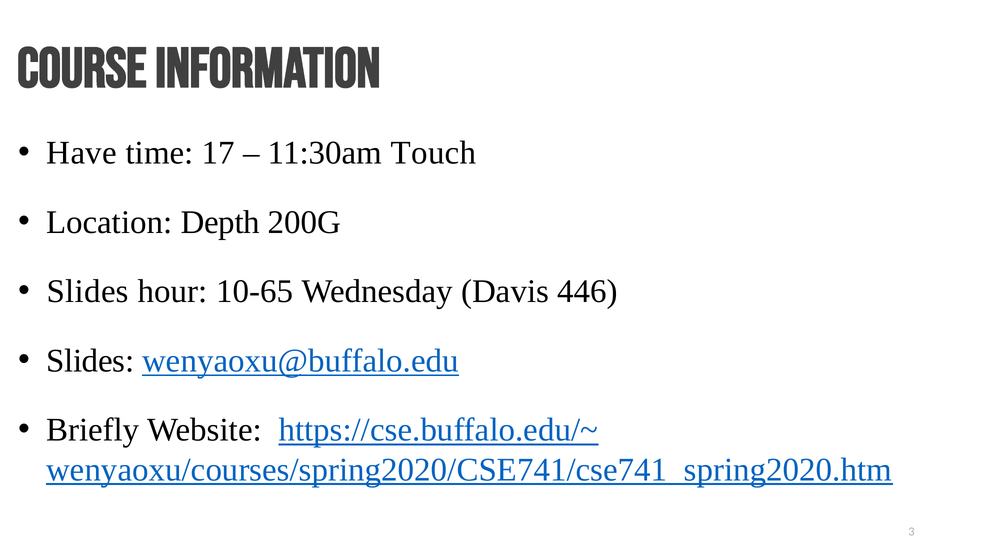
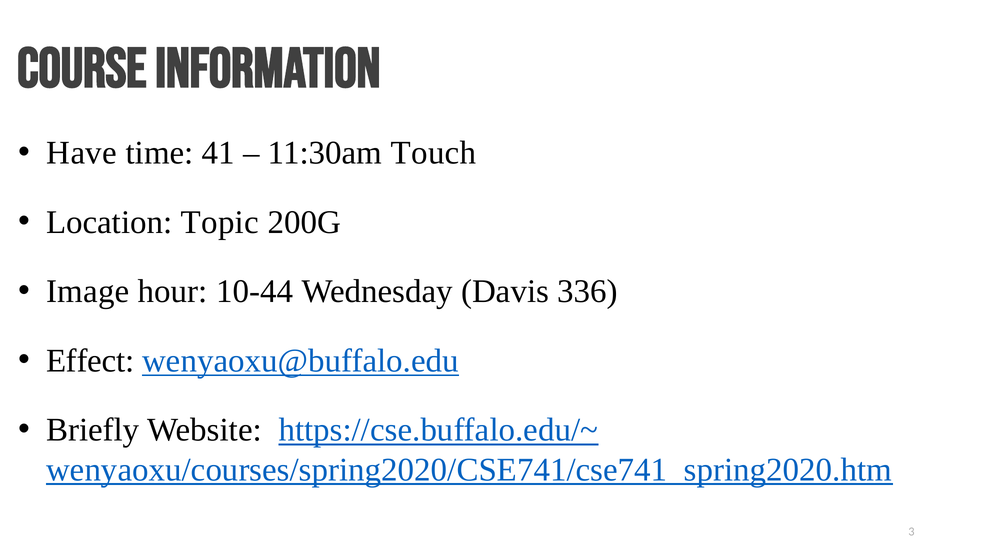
17: 17 -> 41 (218, 153)
Depth: Depth -> Topic (220, 222)
Slides: Slides -> Image (88, 291)
10-65: 10-65 -> 10-44 (255, 291)
446: 446 -> 336 (588, 291)
Slides: Slides -> Effect (90, 361)
